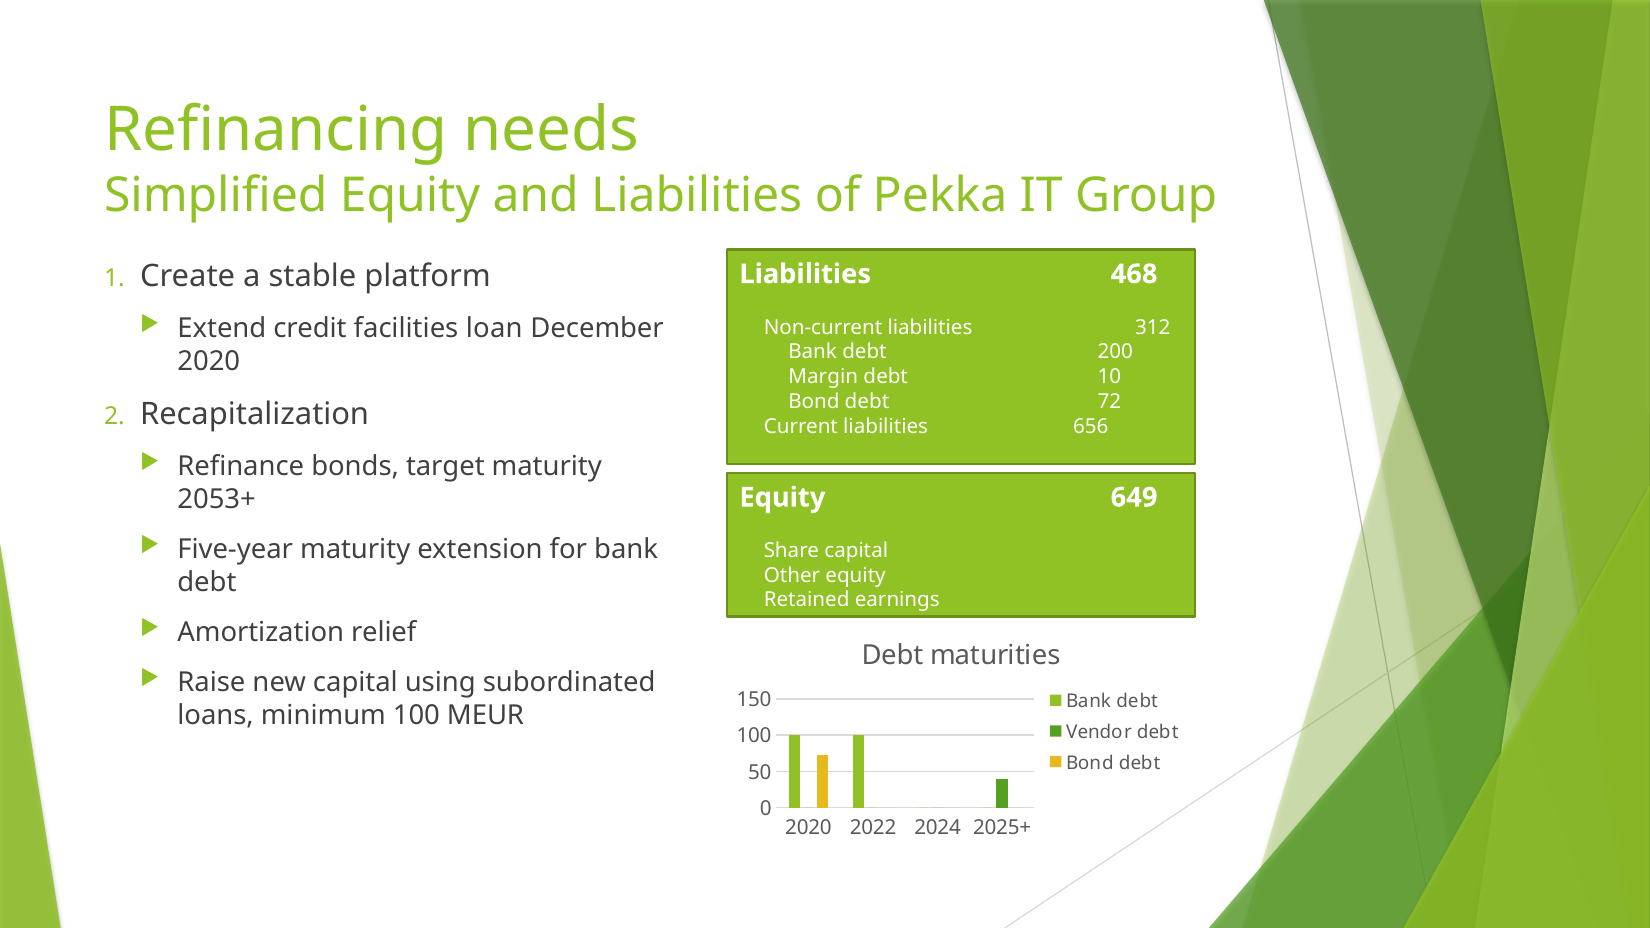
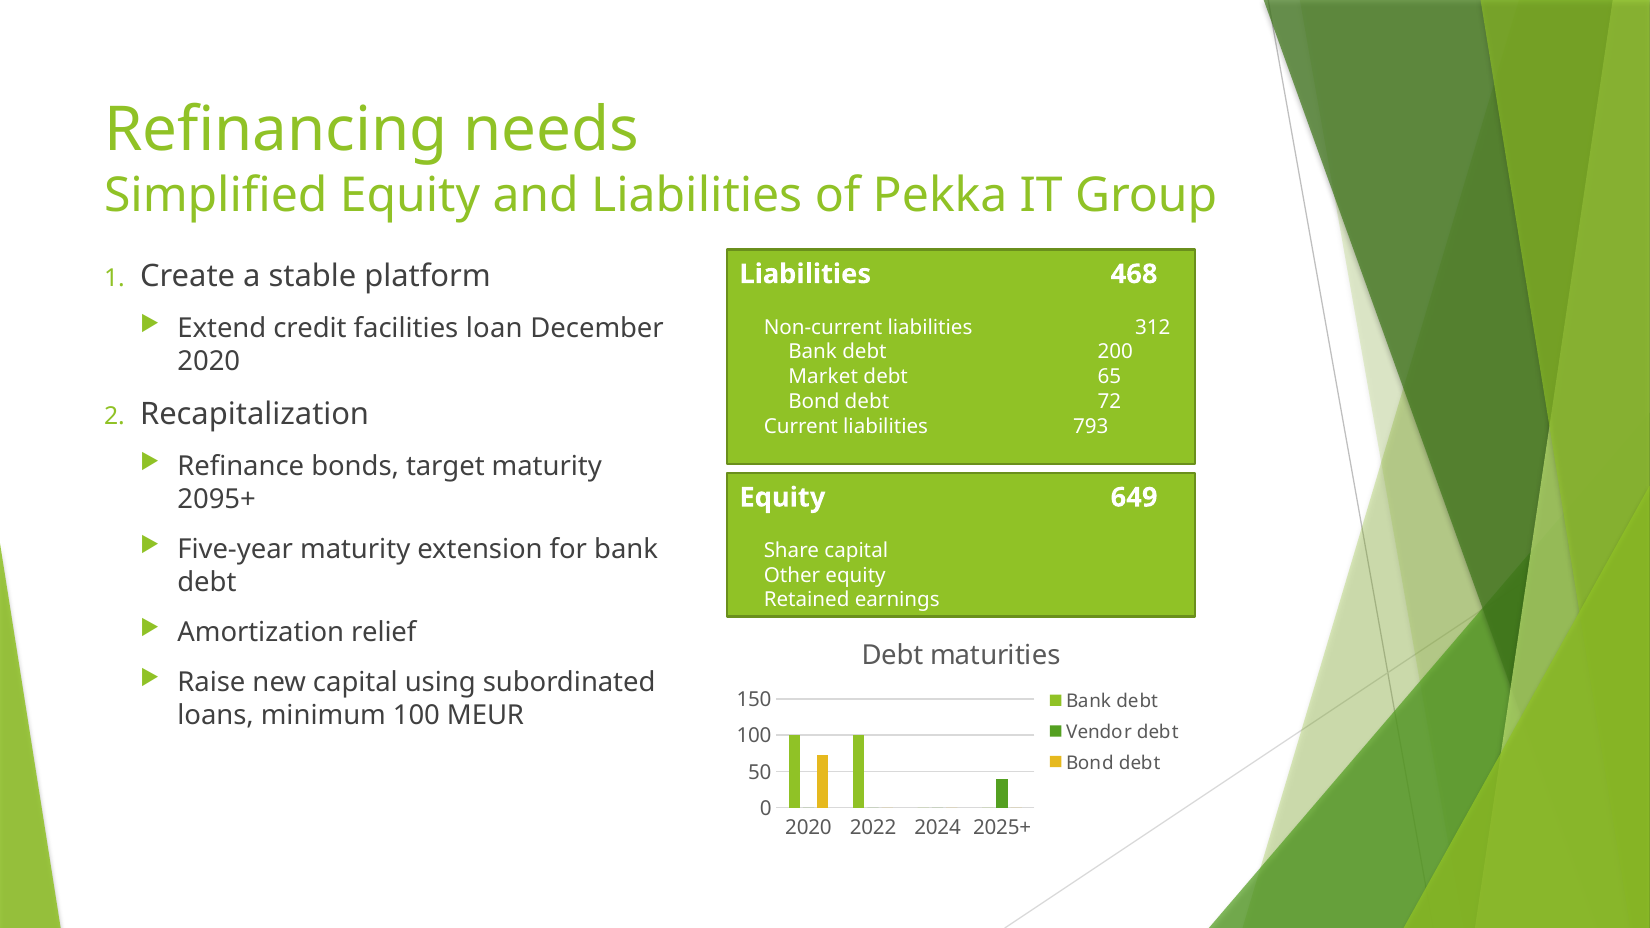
Margin: Margin -> Market (823, 377)
10: 10 -> 65 (1109, 377)
656: 656 -> 793 (1091, 426)
2053+: 2053+ -> 2095+ (217, 499)
